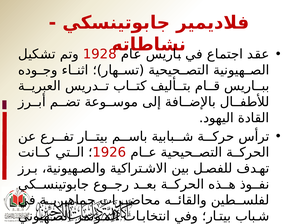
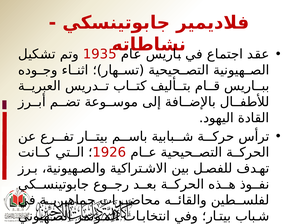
1928: 1928 -> 1935 (100, 54)
